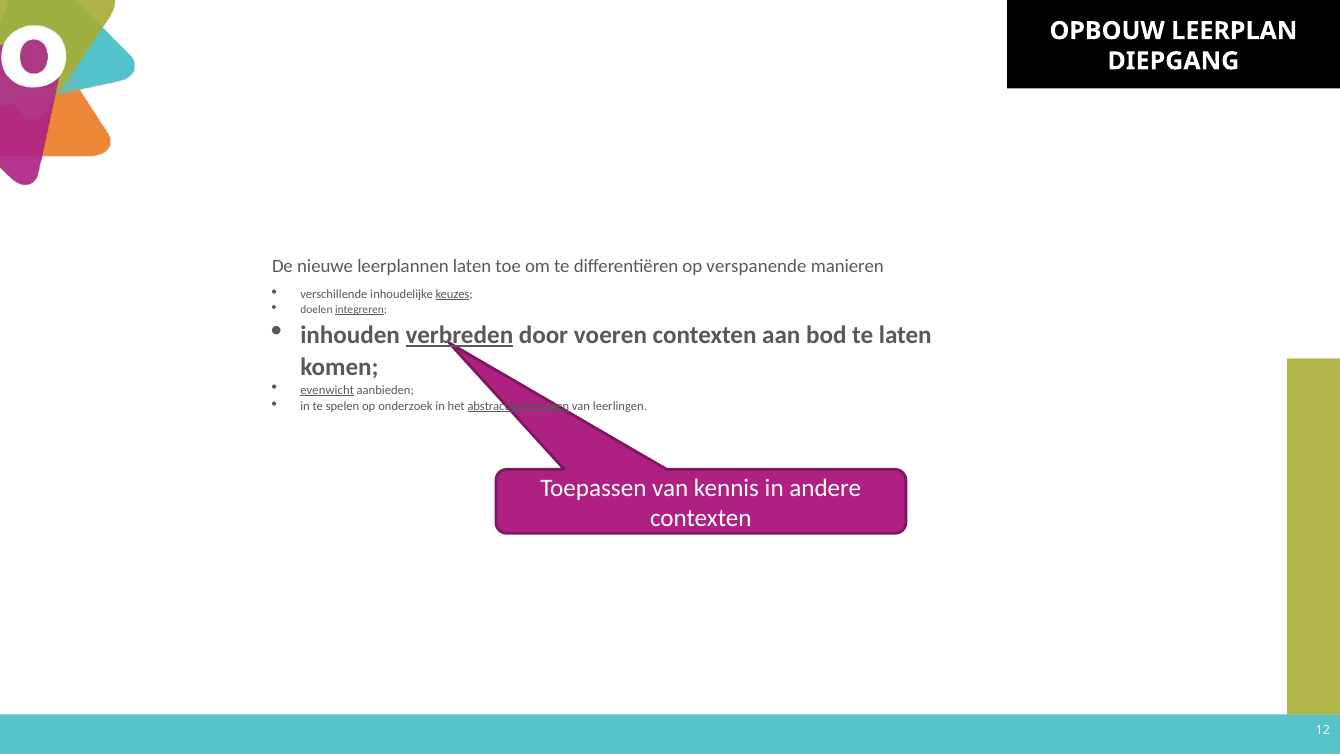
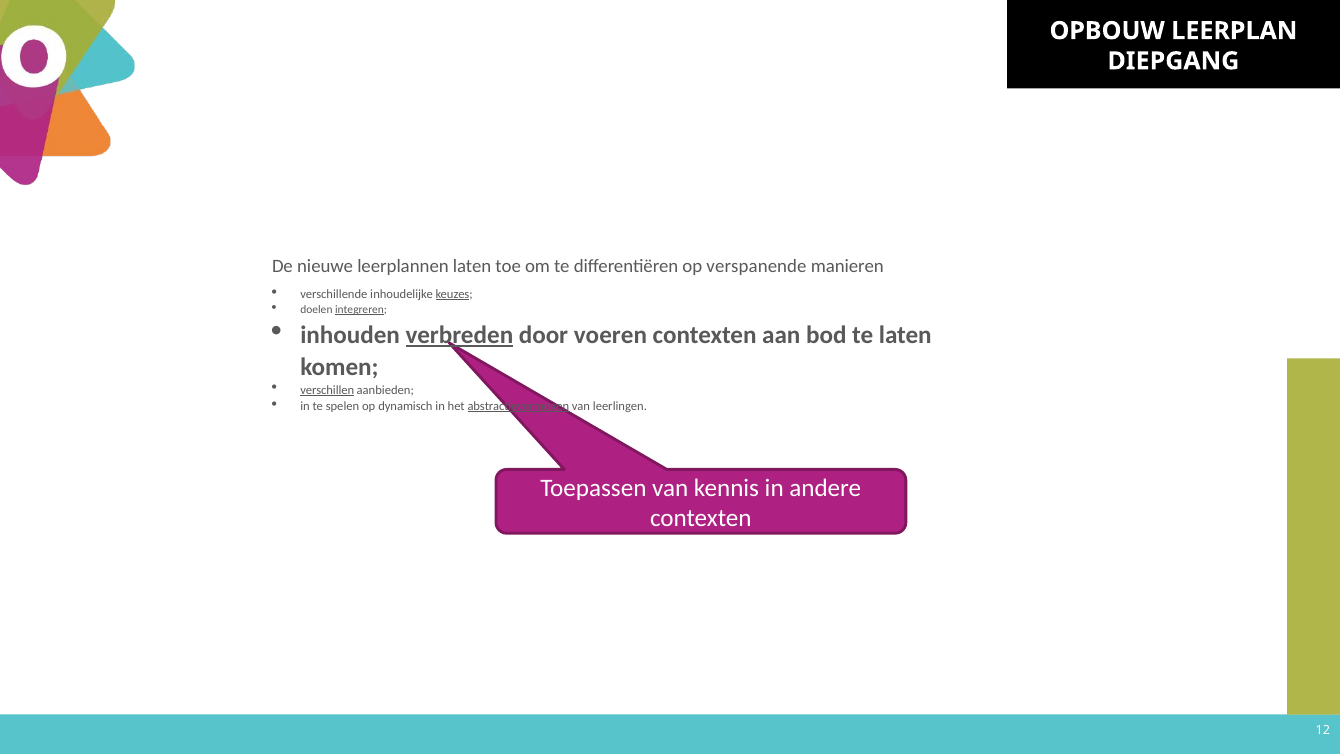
evenwicht: evenwicht -> verschillen (327, 390)
onderzoek: onderzoek -> dynamisch (405, 406)
